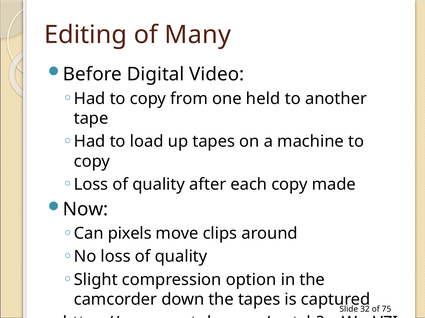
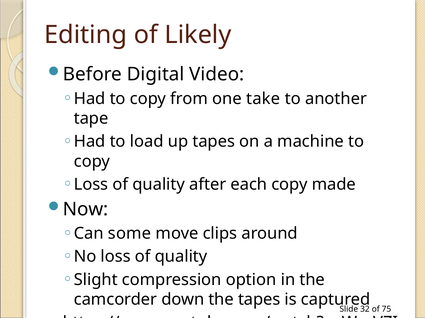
Many: Many -> Likely (198, 35)
held: held -> take (263, 99)
pixels: pixels -> some (130, 234)
